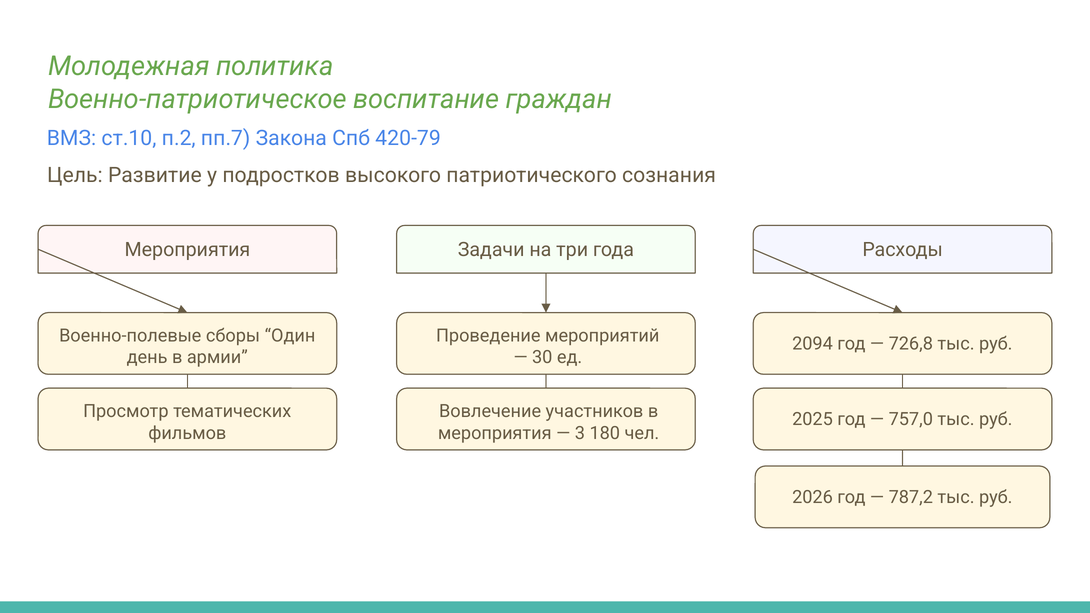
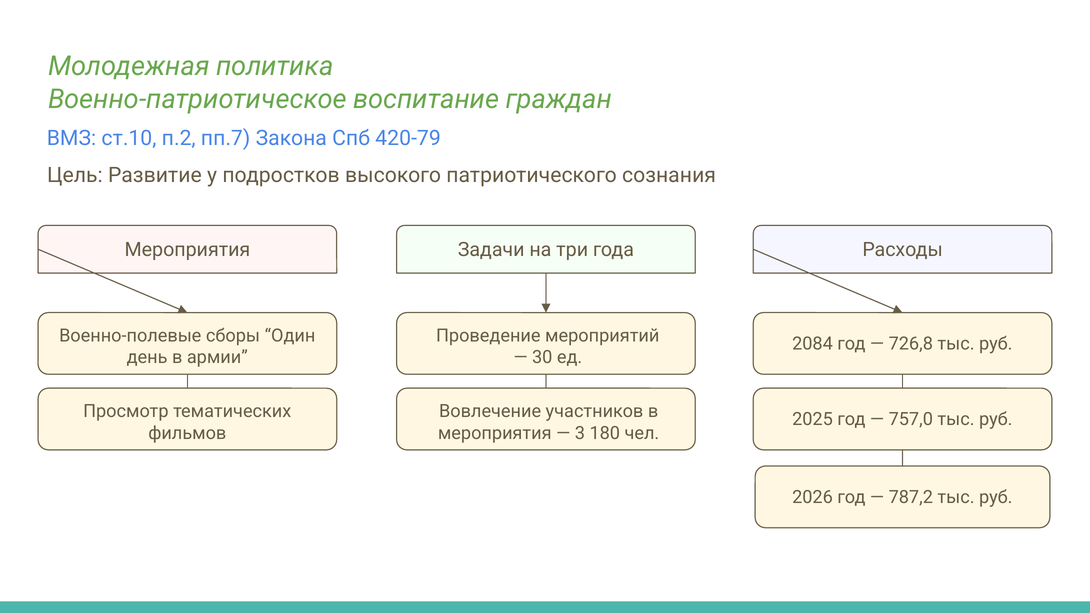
2094: 2094 -> 2084 (813, 344)
